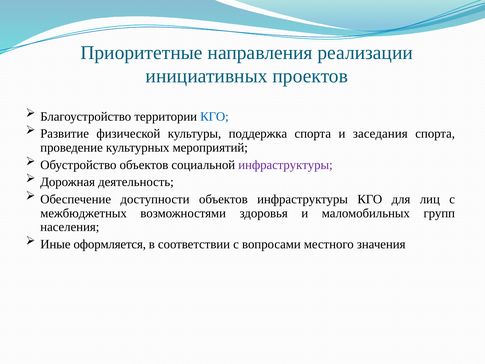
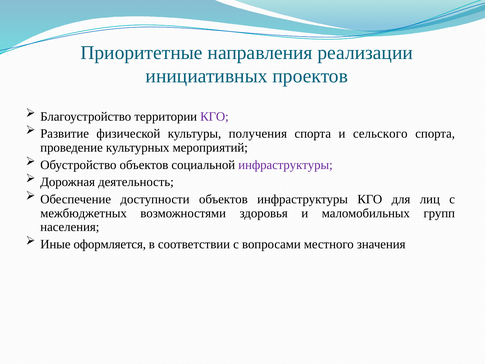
КГО colour: blue -> purple (214, 116)
поддержка: поддержка -> получения (258, 134)
заседания: заседания -> сельского (380, 134)
